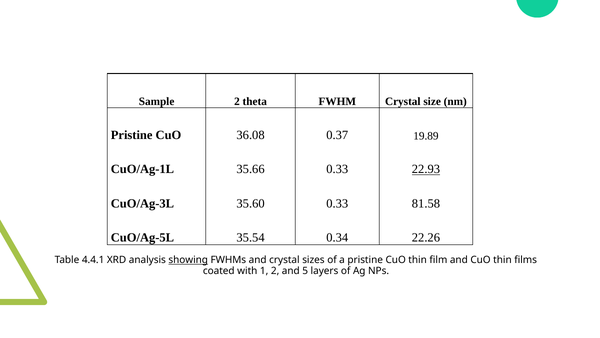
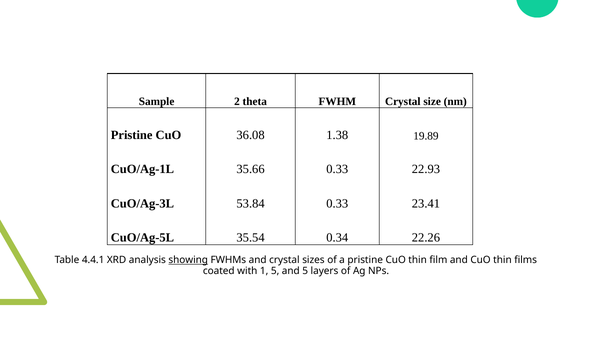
0.37: 0.37 -> 1.38 (337, 135)
22.93 underline: present -> none (426, 169)
35.60: 35.60 -> 53.84 (251, 203)
81.58: 81.58 -> 23.41 (426, 203)
1 2: 2 -> 5 (275, 270)
